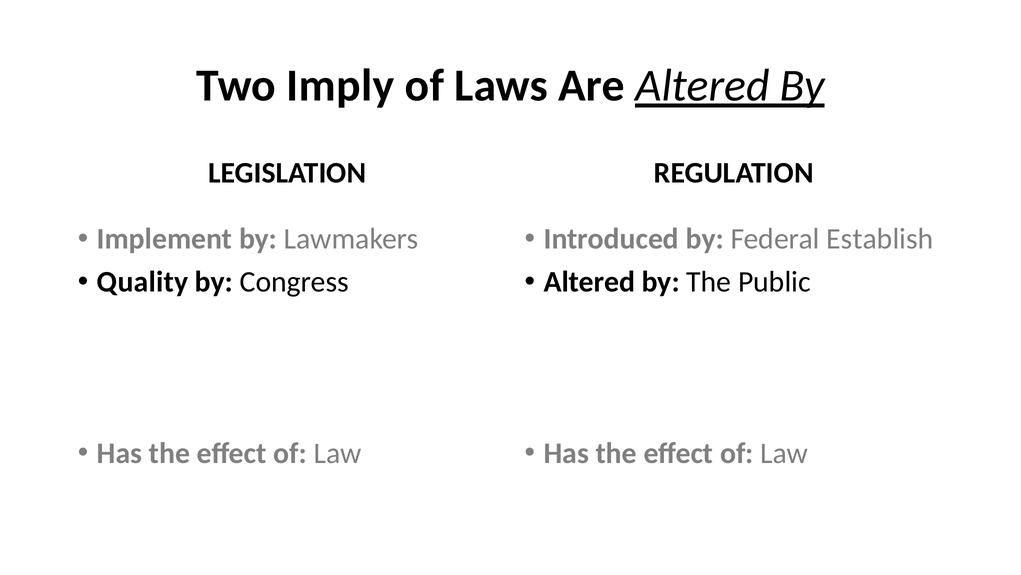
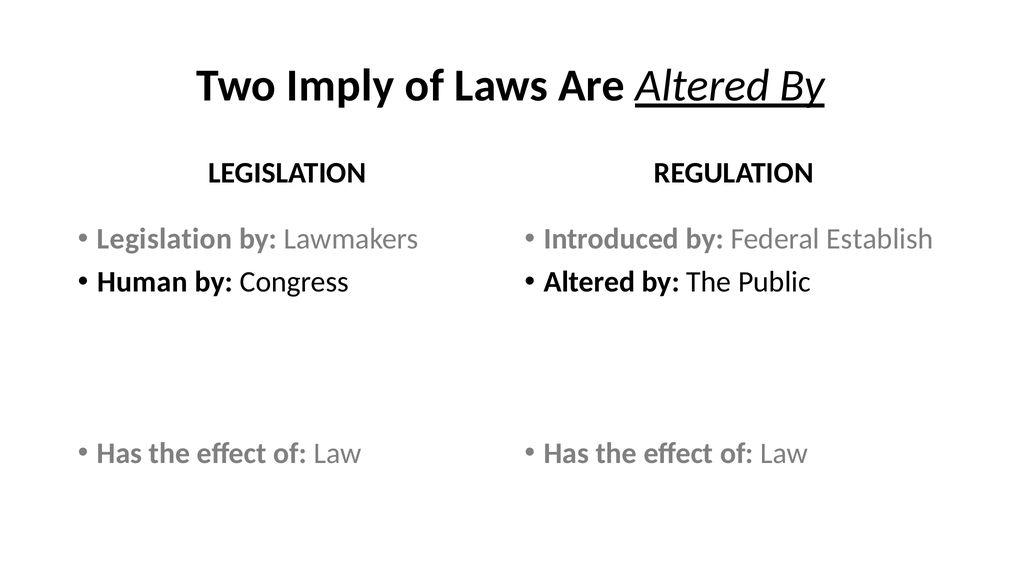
Implement: Implement -> Legislation (164, 239)
Quality: Quality -> Human (143, 282)
